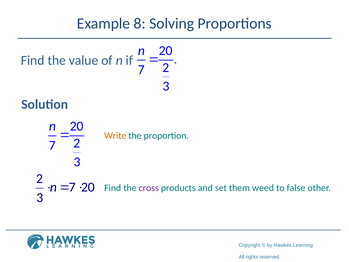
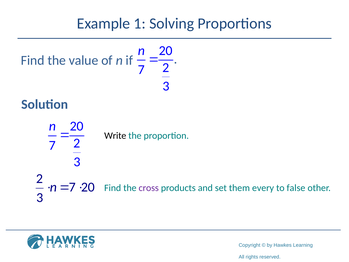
8: 8 -> 1 (140, 23)
Write colour: orange -> black (115, 135)
weed: weed -> every (263, 188)
